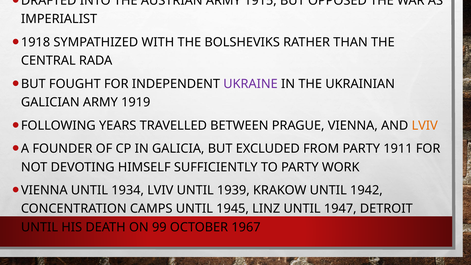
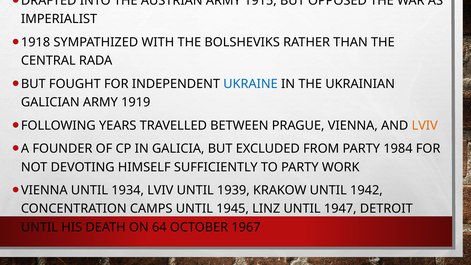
UKRAINE colour: purple -> blue (251, 84)
1911: 1911 -> 1984 (398, 149)
99: 99 -> 64 (159, 227)
